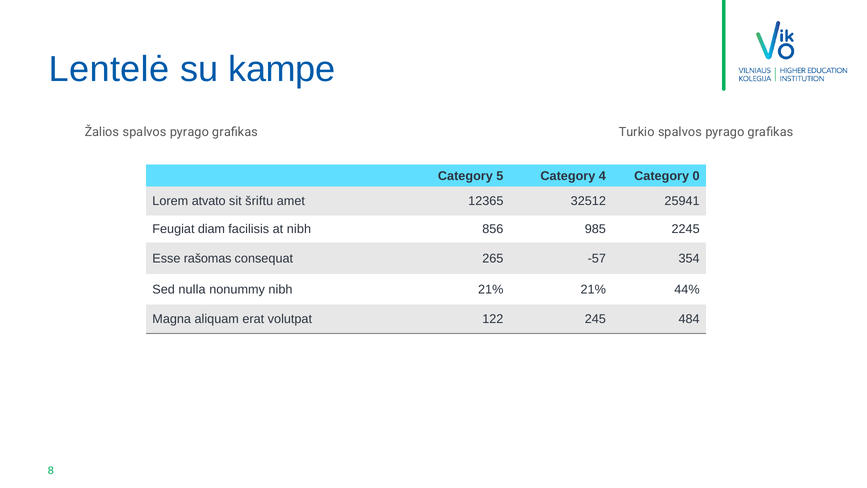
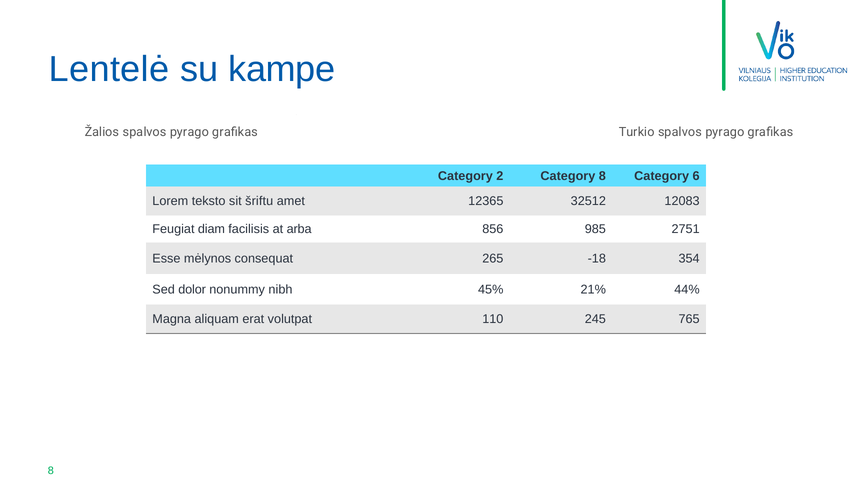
5: 5 -> 2 (500, 176)
Category 4: 4 -> 8 (602, 176)
0: 0 -> 6 (696, 176)
atvato: atvato -> teksto (209, 201)
25941: 25941 -> 12083 (682, 201)
at nibh: nibh -> arba (299, 229)
2245: 2245 -> 2751 (686, 229)
Esse rašomas: rašomas -> mėlynos (208, 258)
-57: -57 -> -18 (597, 258)
nulla: nulla -> dolor (192, 289)
nibh 21%: 21% -> 45% (491, 289)
122: 122 -> 110 (493, 319)
484: 484 -> 765 (689, 319)
